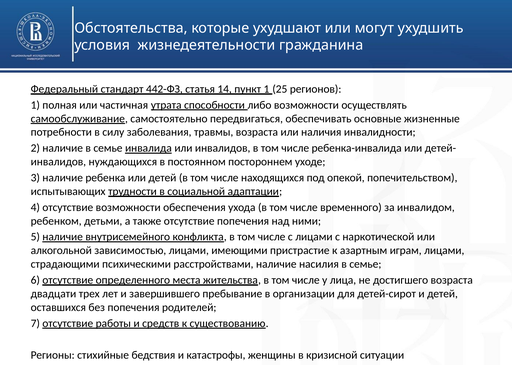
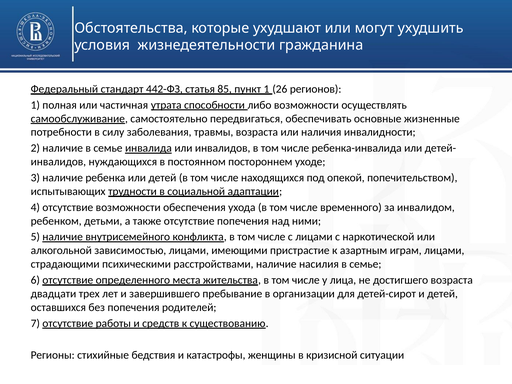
14: 14 -> 85 (225, 89)
25: 25 -> 26 (280, 89)
